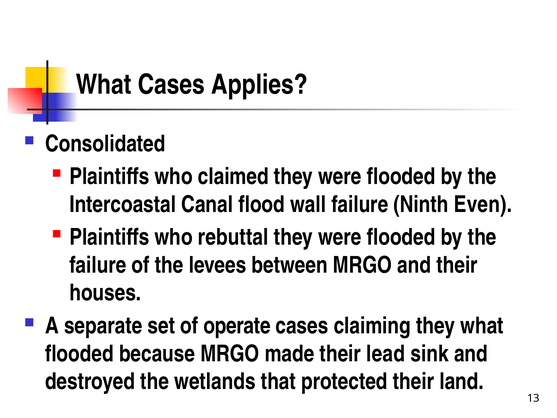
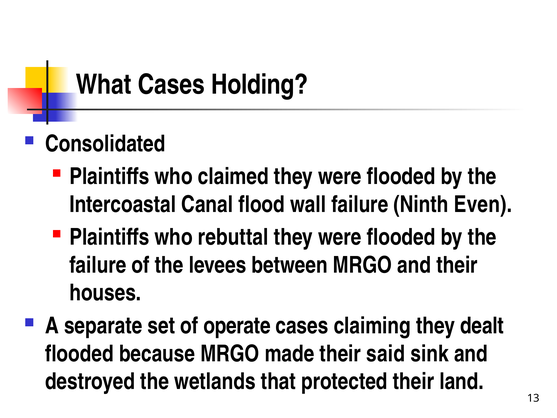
Applies: Applies -> Holding (260, 85)
they what: what -> dealt (482, 326)
lead: lead -> said (386, 353)
